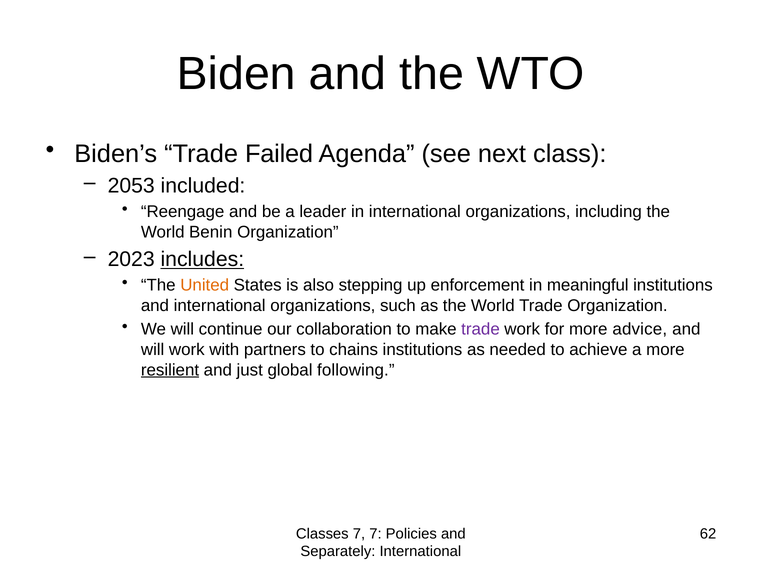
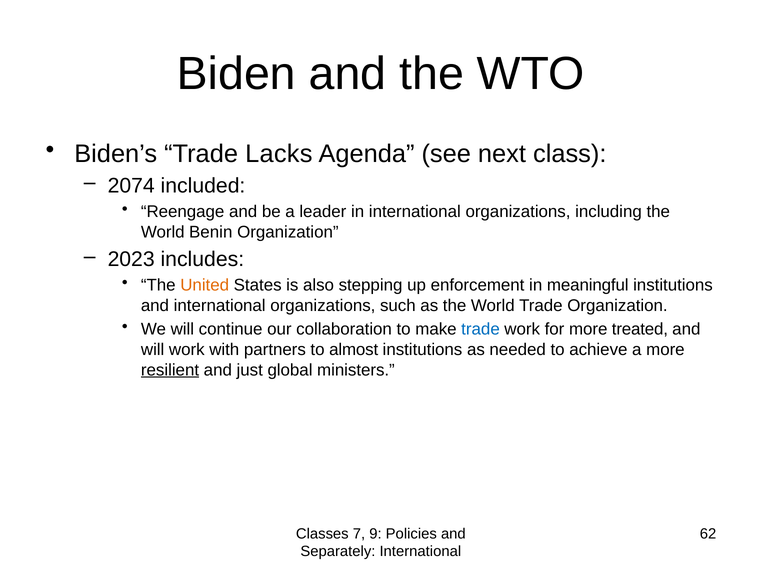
Failed: Failed -> Lacks (279, 154)
2053: 2053 -> 2074 (131, 186)
includes underline: present -> none (202, 260)
trade colour: purple -> blue (481, 330)
advice: advice -> treated (640, 330)
chains: chains -> almost (354, 350)
following: following -> ministers (356, 370)
7 7: 7 -> 9 (375, 534)
